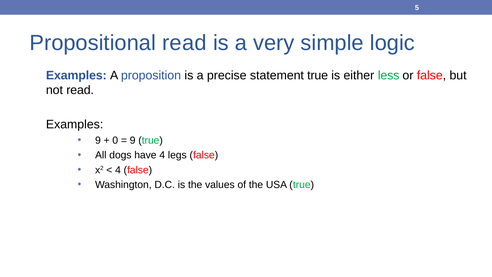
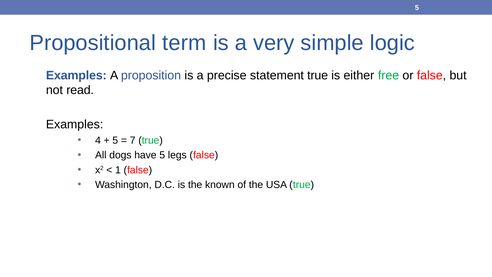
Propositional read: read -> term (184, 43)
less: less -> free (389, 75)
9: 9 -> 4 (98, 140)
0: 0 -> 5 (115, 140)
9: 9 -> 7 (133, 140)
have 4: 4 -> 5 (162, 155)
4: 4 -> 1 (118, 170)
values: values -> known (220, 185)
